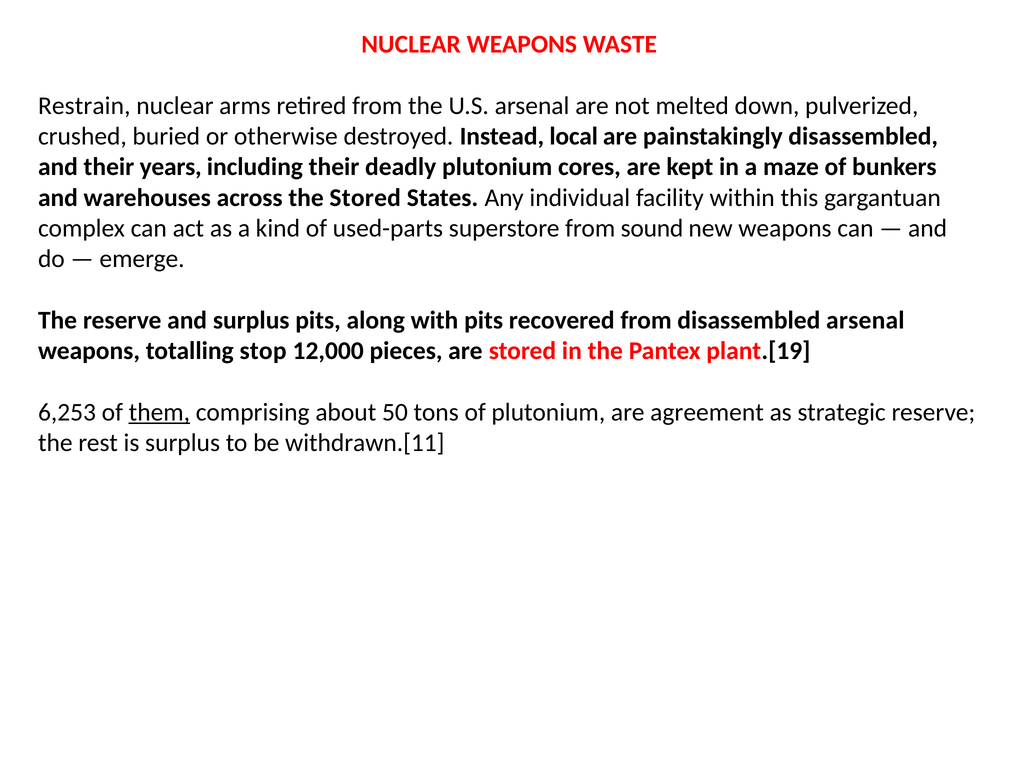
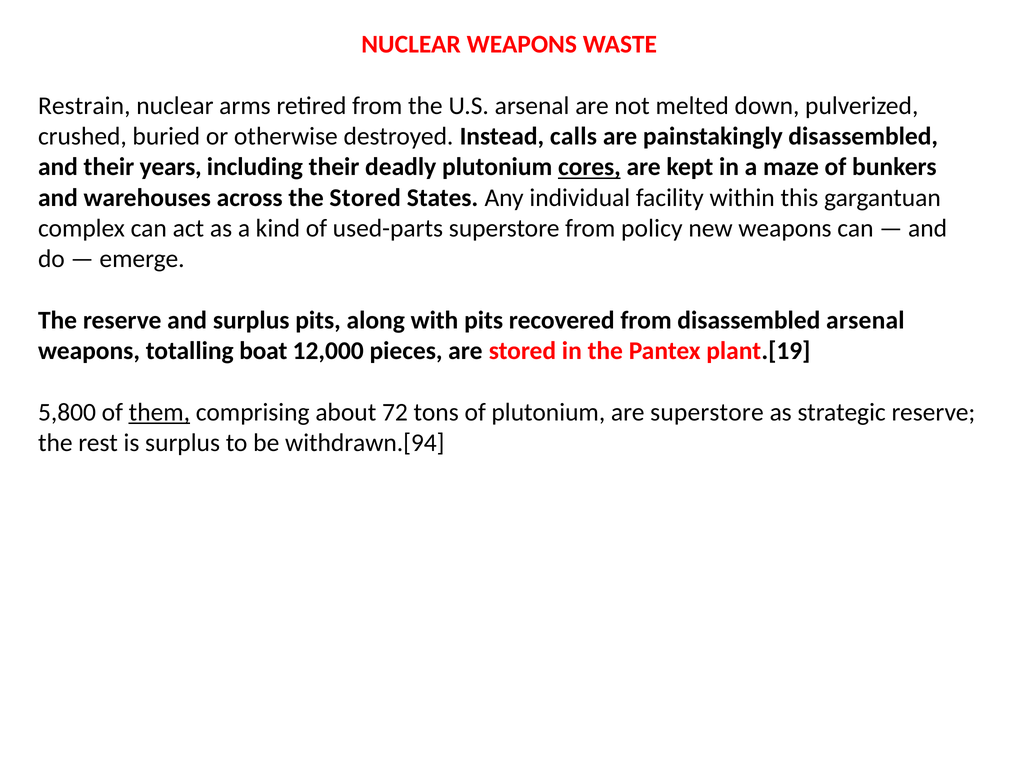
local: local -> calls (573, 136)
cores underline: none -> present (589, 167)
sound: sound -> policy (652, 228)
stop: stop -> boat (263, 351)
6,253: 6,253 -> 5,800 (67, 412)
50: 50 -> 72 (395, 412)
are agreement: agreement -> superstore (707, 412)
withdrawn.[11: withdrawn.[11 -> withdrawn.[94 (365, 443)
